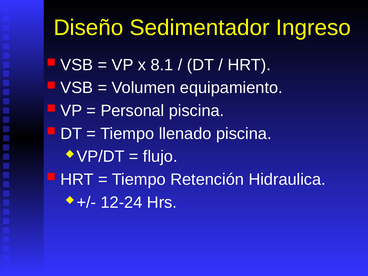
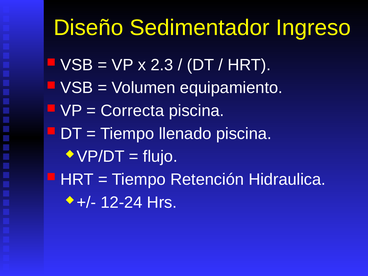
8.1: 8.1 -> 2.3 (162, 65)
Personal: Personal -> Correcta (132, 111)
